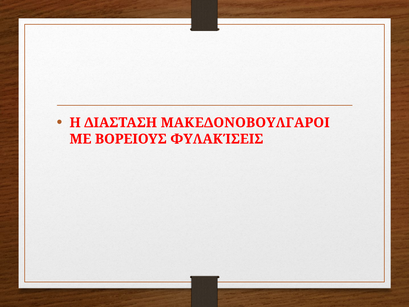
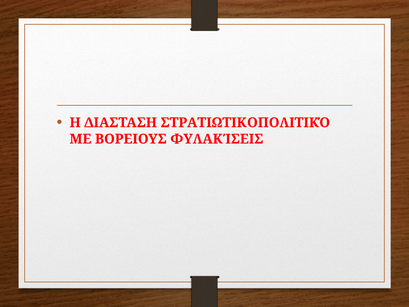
ΜΑΚΕΔΟΝΟΒΟΥΛΓΑΡΟΙ: ΜΑΚΕΔΟΝΟΒΟΥΛΓΑΡΟΙ -> ΣΤΡΑΤΙΩΤΙΚΟΠΟΛΙΤΙΚΌ (245, 123)
